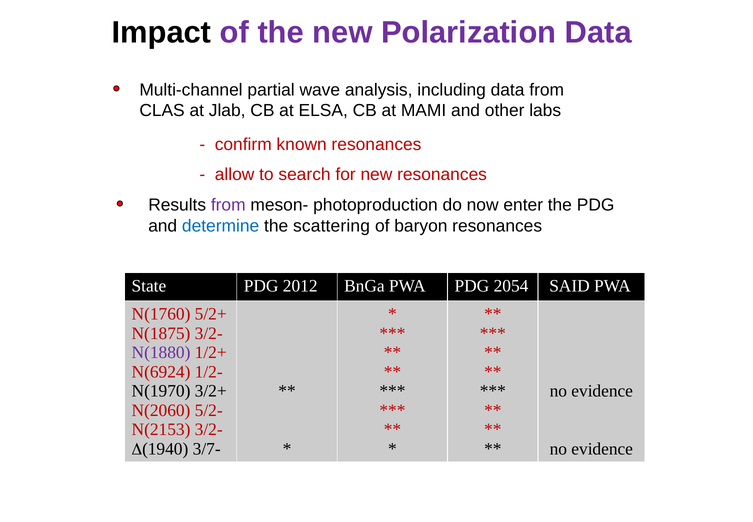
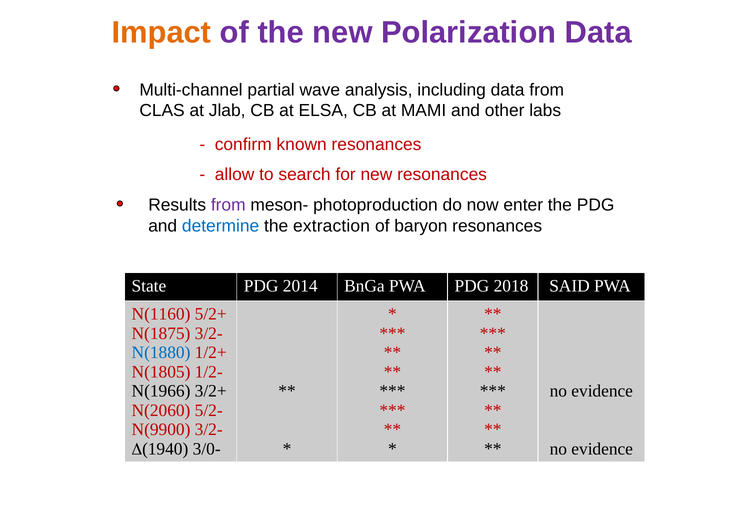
Impact colour: black -> orange (162, 32)
scattering: scattering -> extraction (332, 226)
2012: 2012 -> 2014 (300, 286)
2054: 2054 -> 2018 (511, 286)
N(1760: N(1760 -> N(1160 (161, 314)
N(1880 colour: purple -> blue (161, 352)
N(6924: N(6924 -> N(1805 (161, 371)
N(1970: N(1970 -> N(1966 (161, 391)
N(2153: N(2153 -> N(9900 (161, 429)
3/7-: 3/7- -> 3/0- (207, 448)
